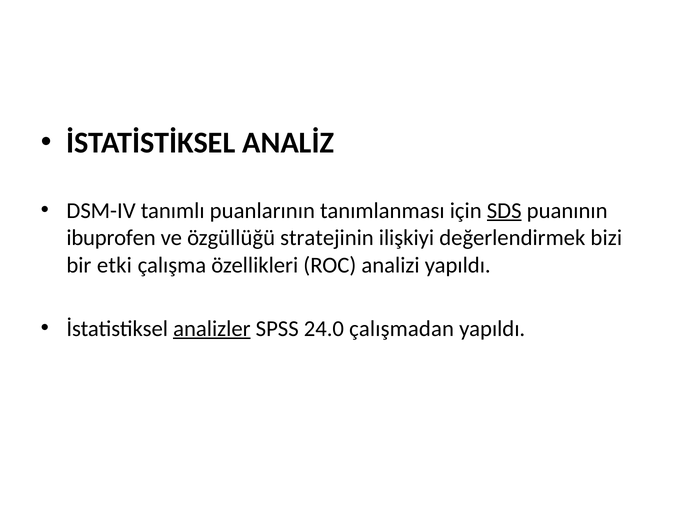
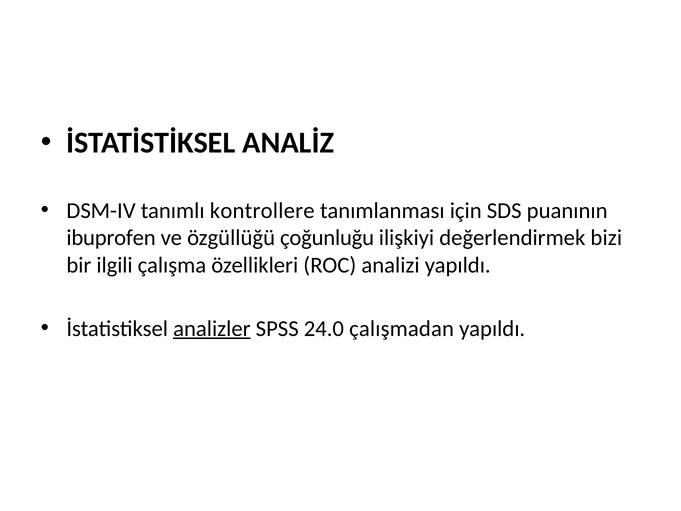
puanlarının: puanlarının -> kontrollere (262, 210)
SDS underline: present -> none (504, 210)
stratejinin: stratejinin -> çoğunluğu (327, 238)
etki: etki -> ilgili (115, 265)
